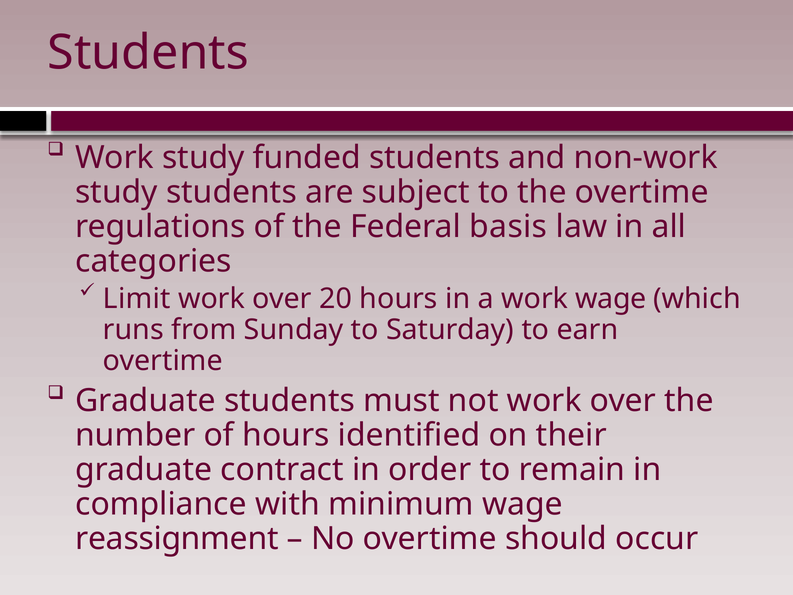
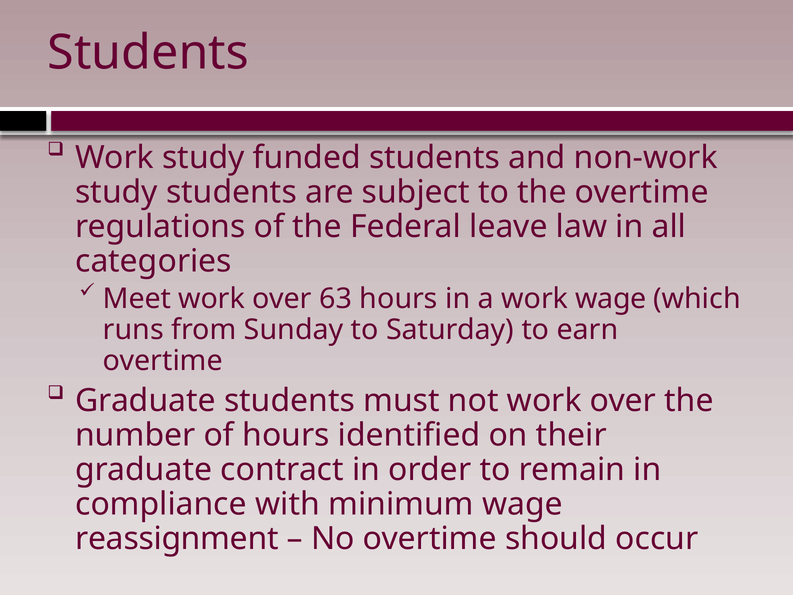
basis: basis -> leave (508, 226)
Limit: Limit -> Meet (137, 299)
20: 20 -> 63 (336, 299)
